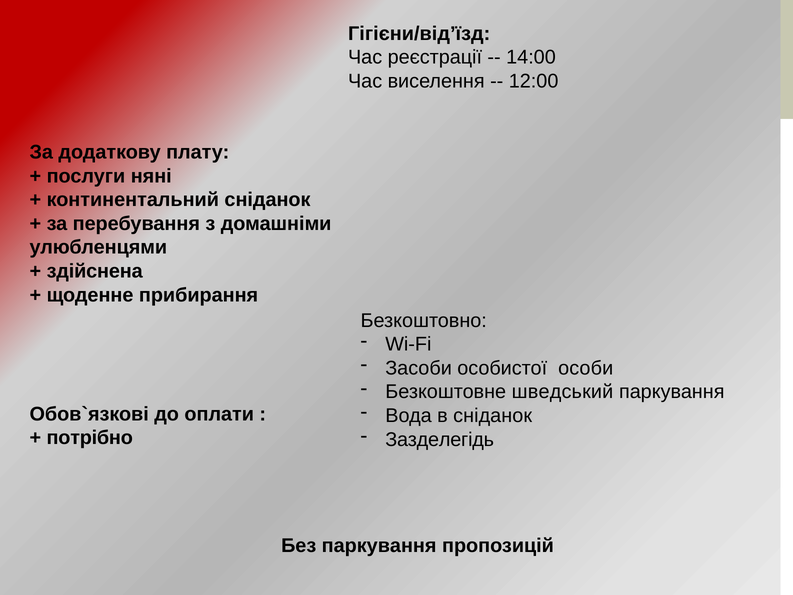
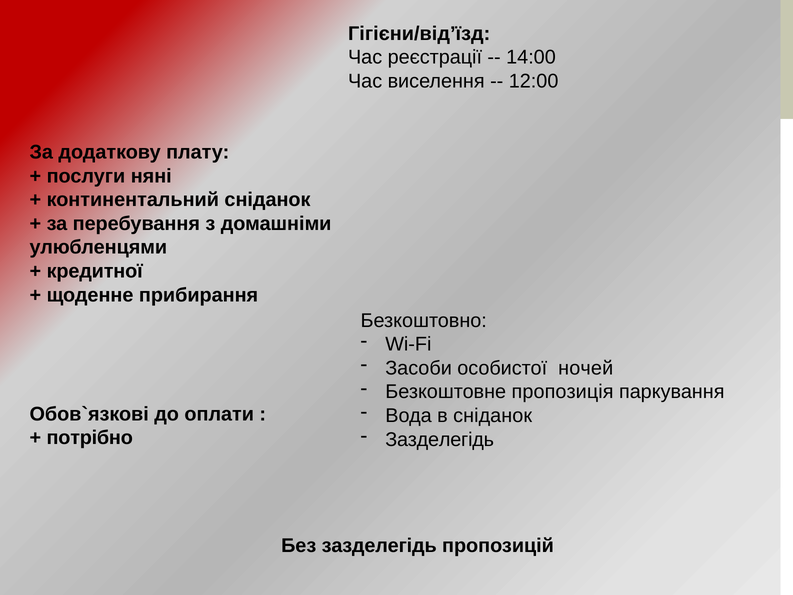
здійснена: здійснена -> кредитної (95, 271)
особи: особи -> ночей (586, 368)
шведський: шведський -> пропозиція (563, 392)
Без паркування: паркування -> зазделегідь (379, 546)
